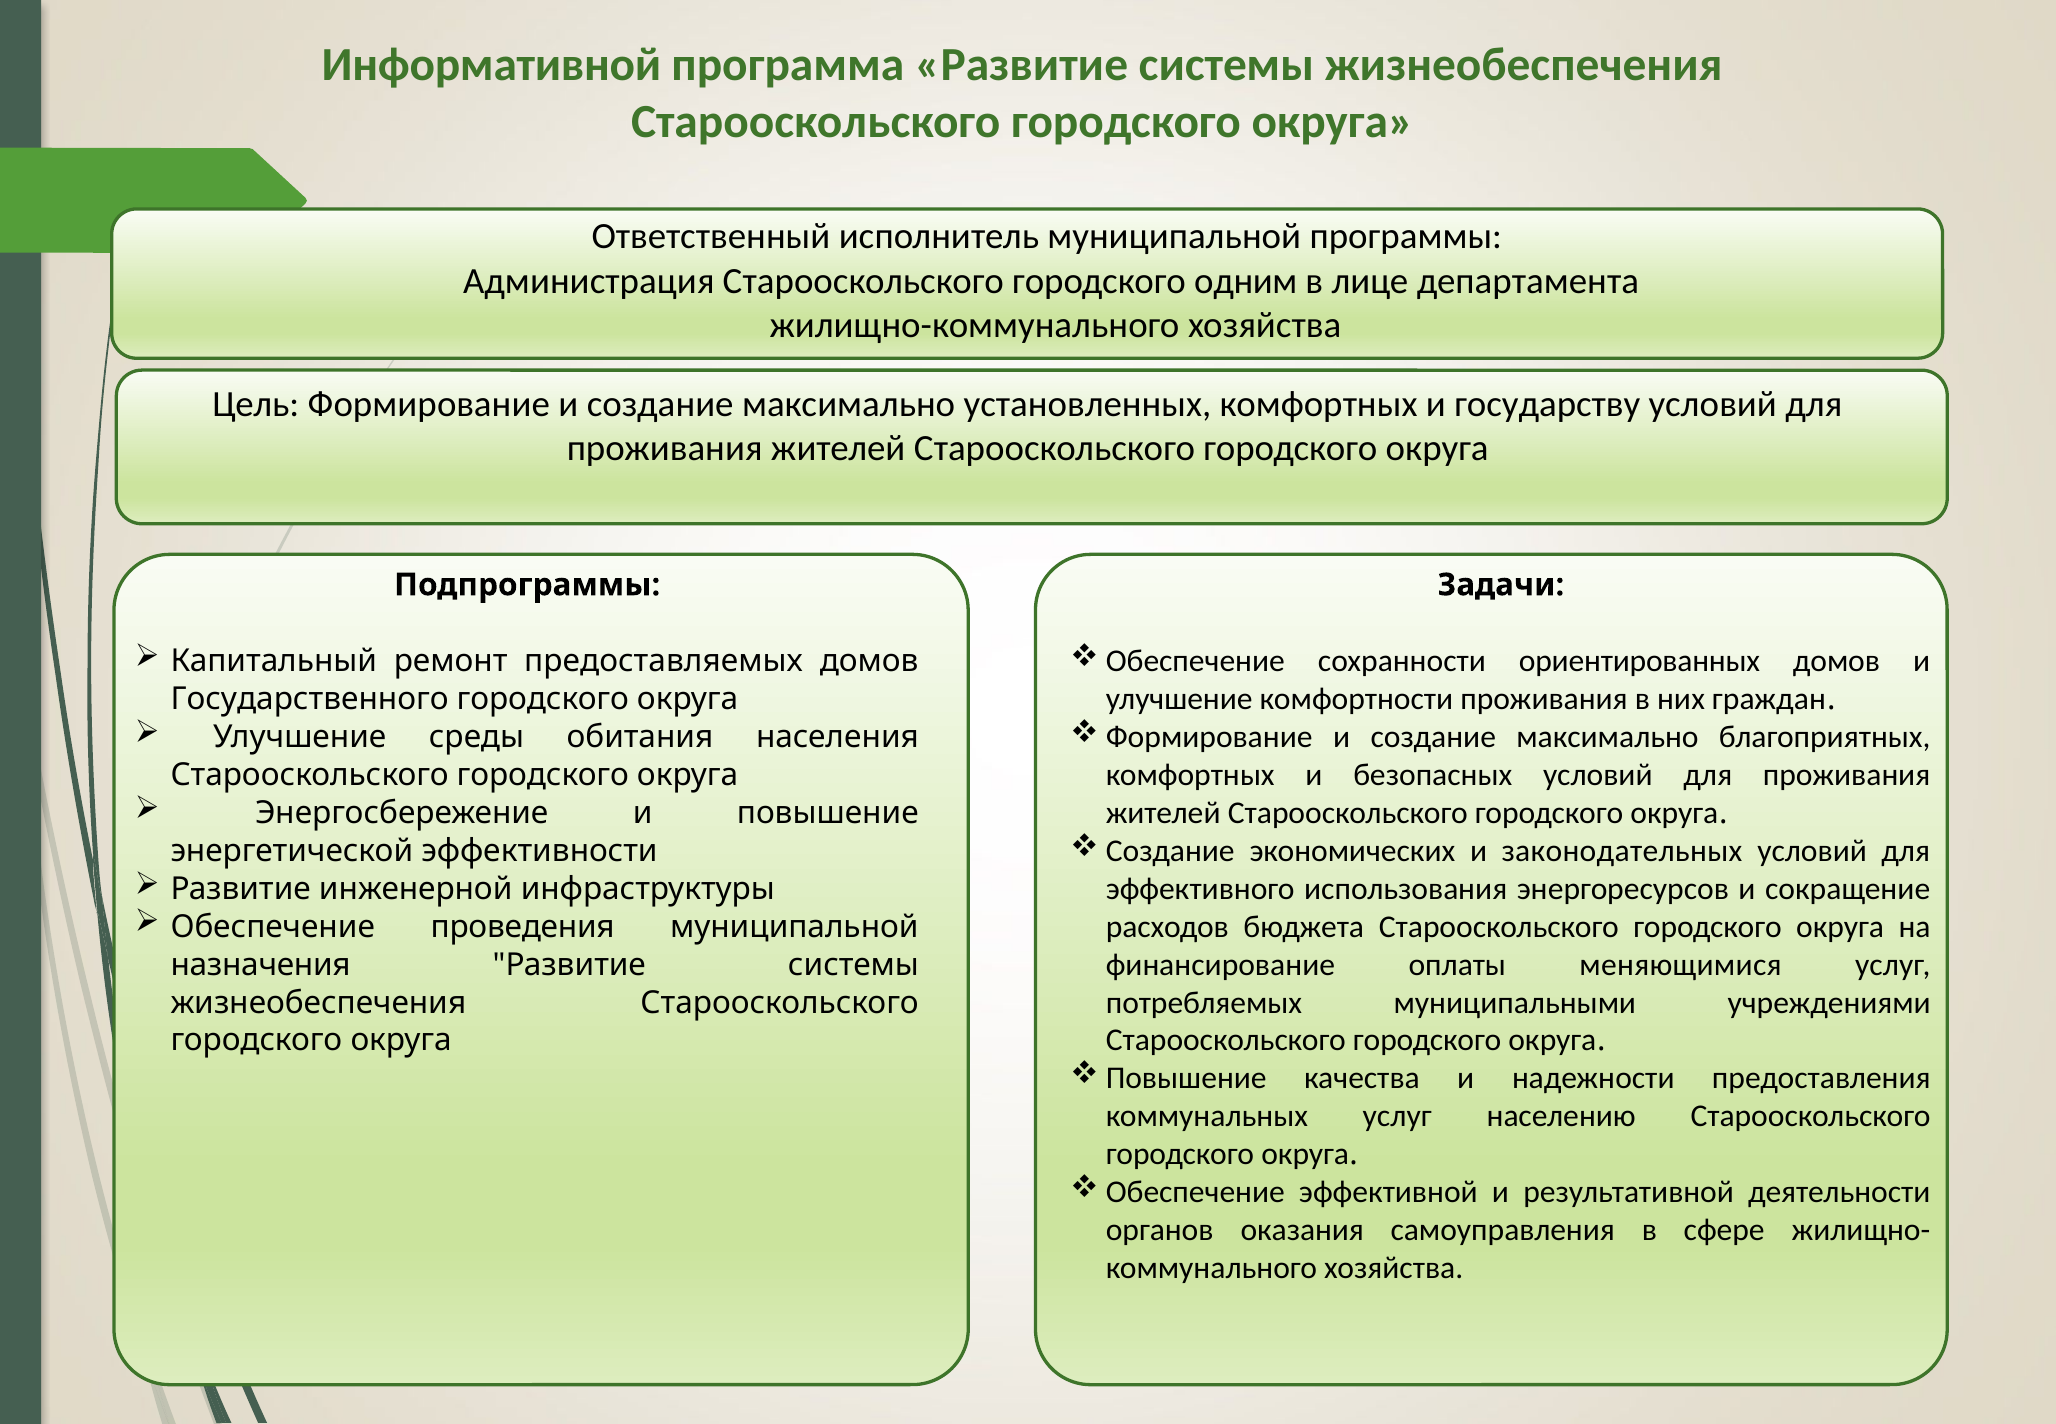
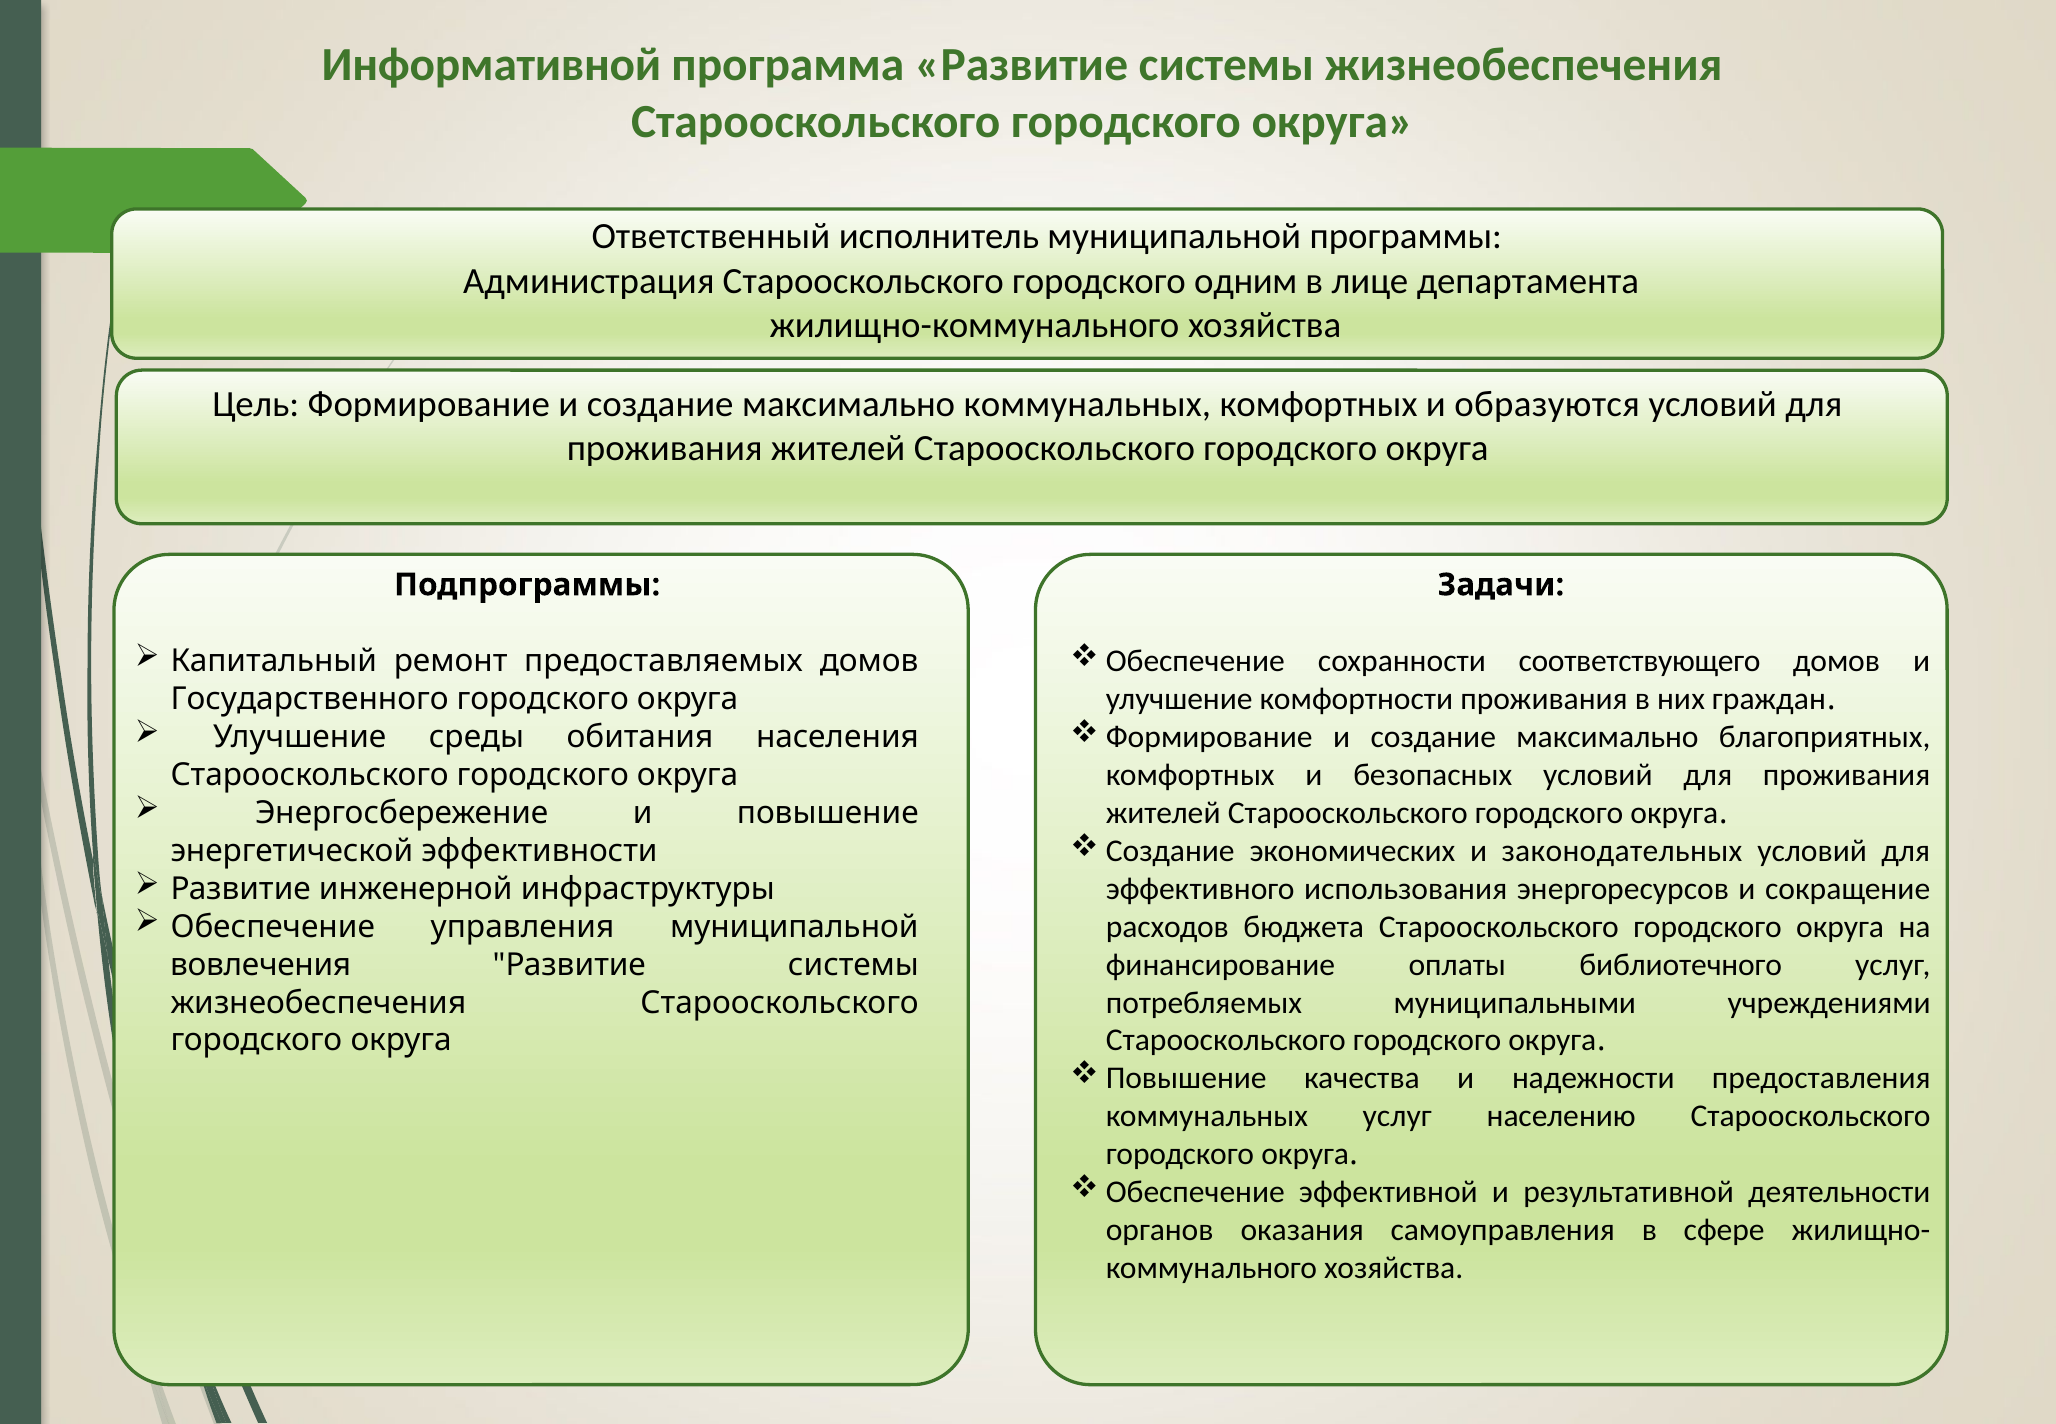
максимально установленных: установленных -> коммунальных (1087, 404)
государству: государству -> образуются (1547, 404)
ориентированных: ориентированных -> соответствующего (1640, 661)
проведения: проведения -> управления (522, 926)
меняющимися: меняющимися -> библиотечного (1681, 964)
назначения: назначения -> вовлечения (261, 964)
